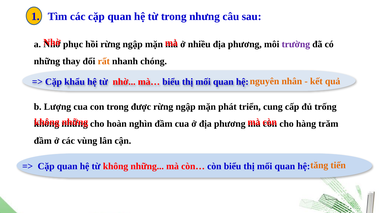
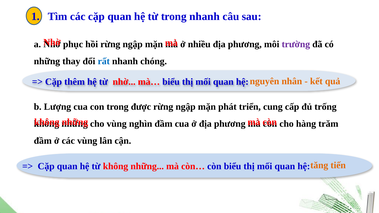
trong nhưng: nhưng -> nhanh (205, 16)
rất colour: orange -> blue (104, 61)
khẩu: khẩu -> thêm (75, 82)
cho hoàn: hoàn -> vùng (117, 124)
